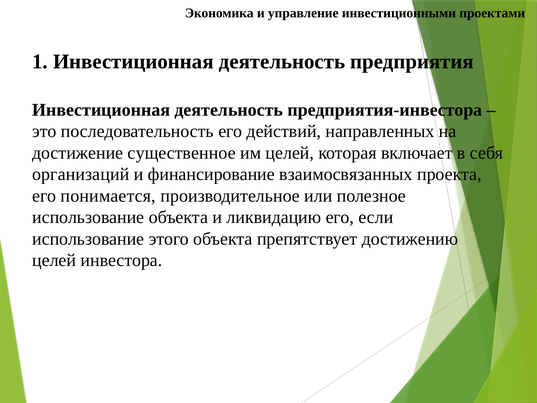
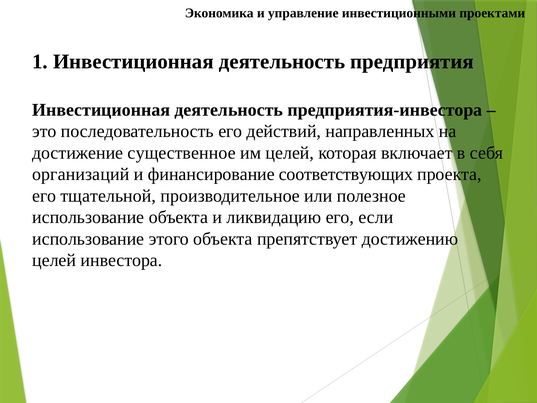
взаимосвязанных: взаимосвязанных -> соответствующих (346, 174)
понимается: понимается -> тщательной (108, 196)
